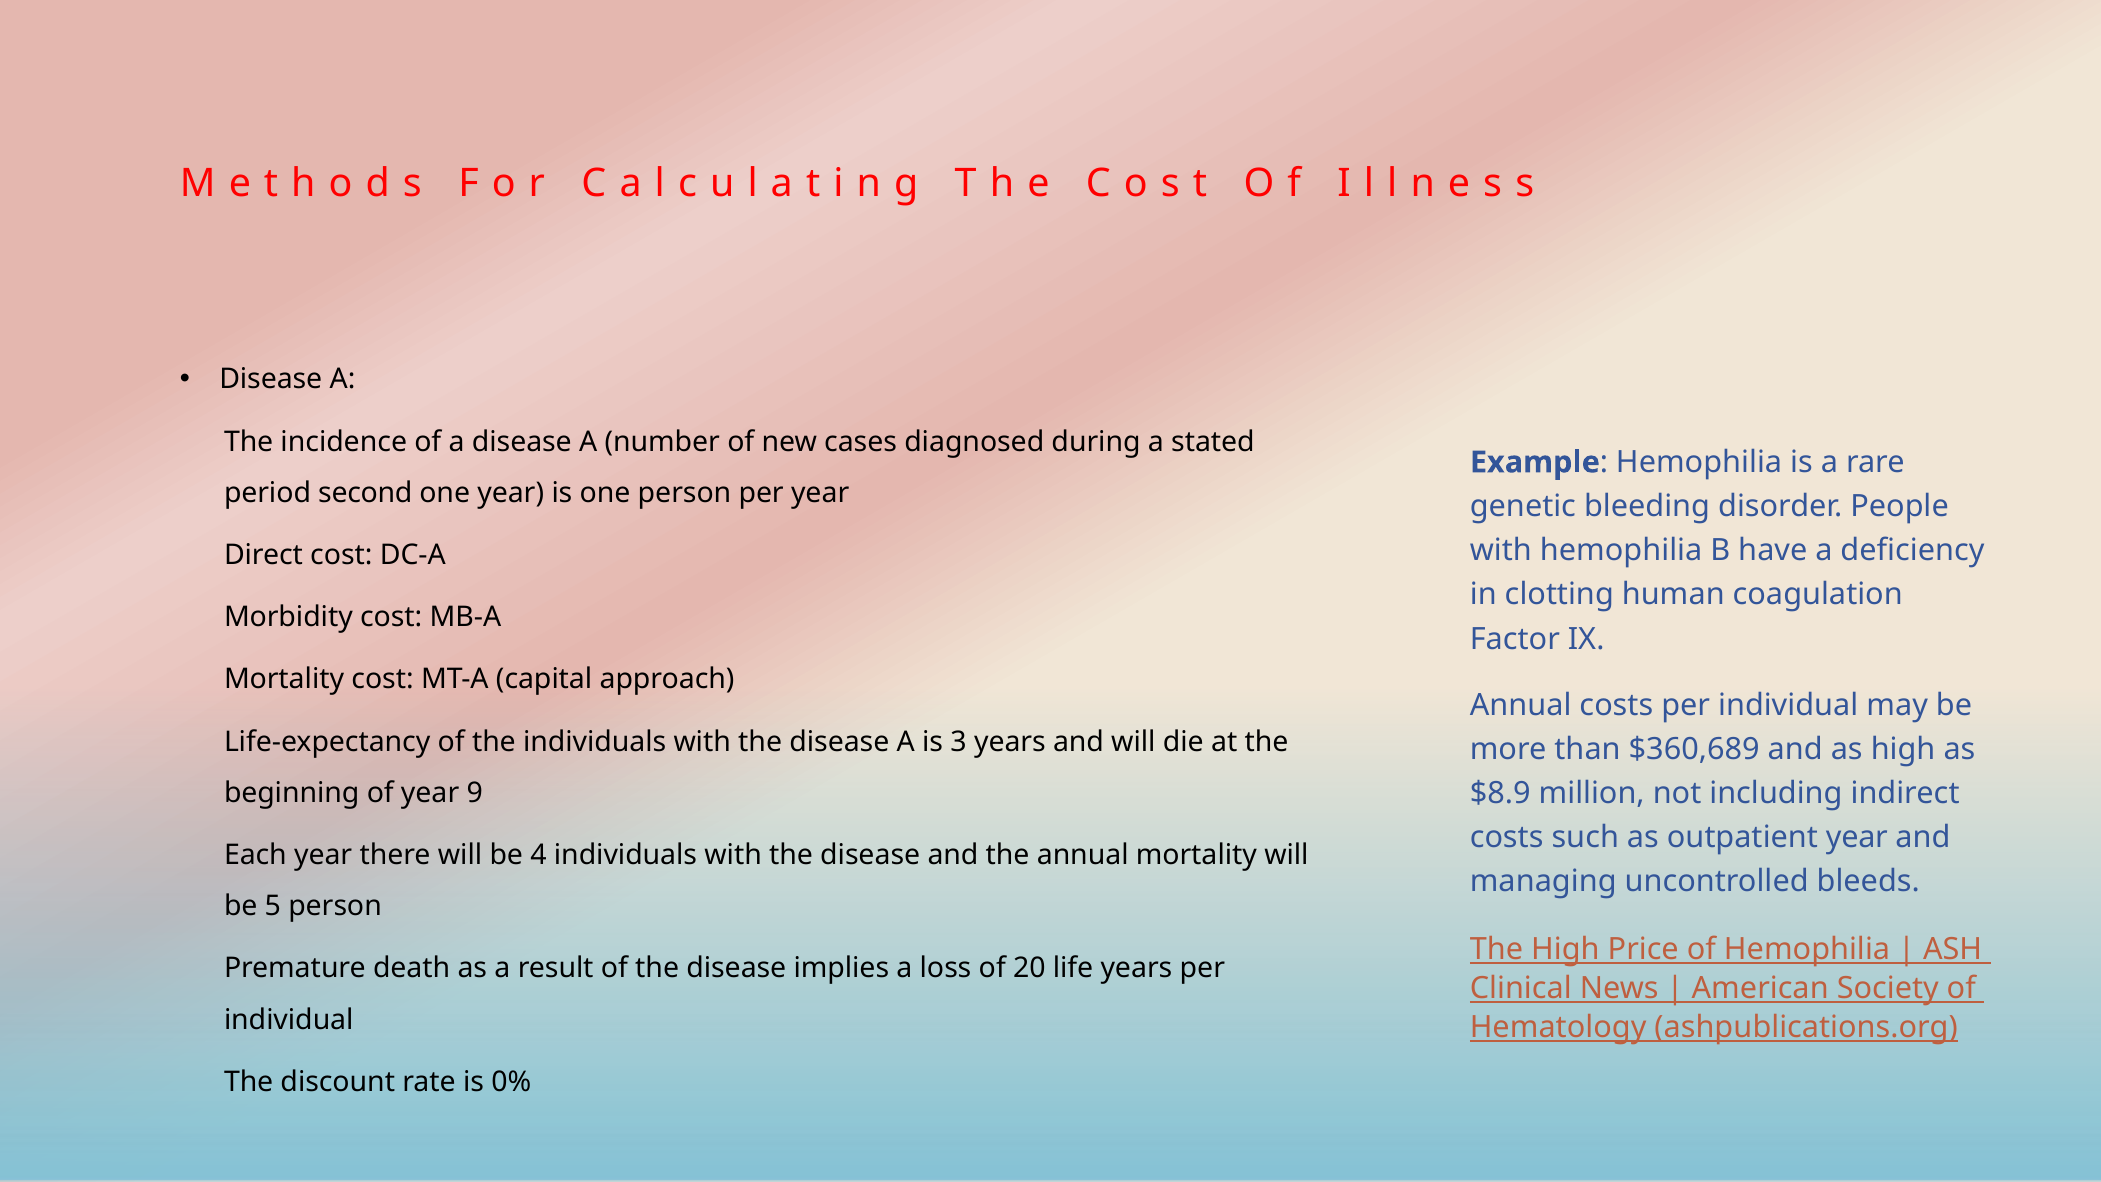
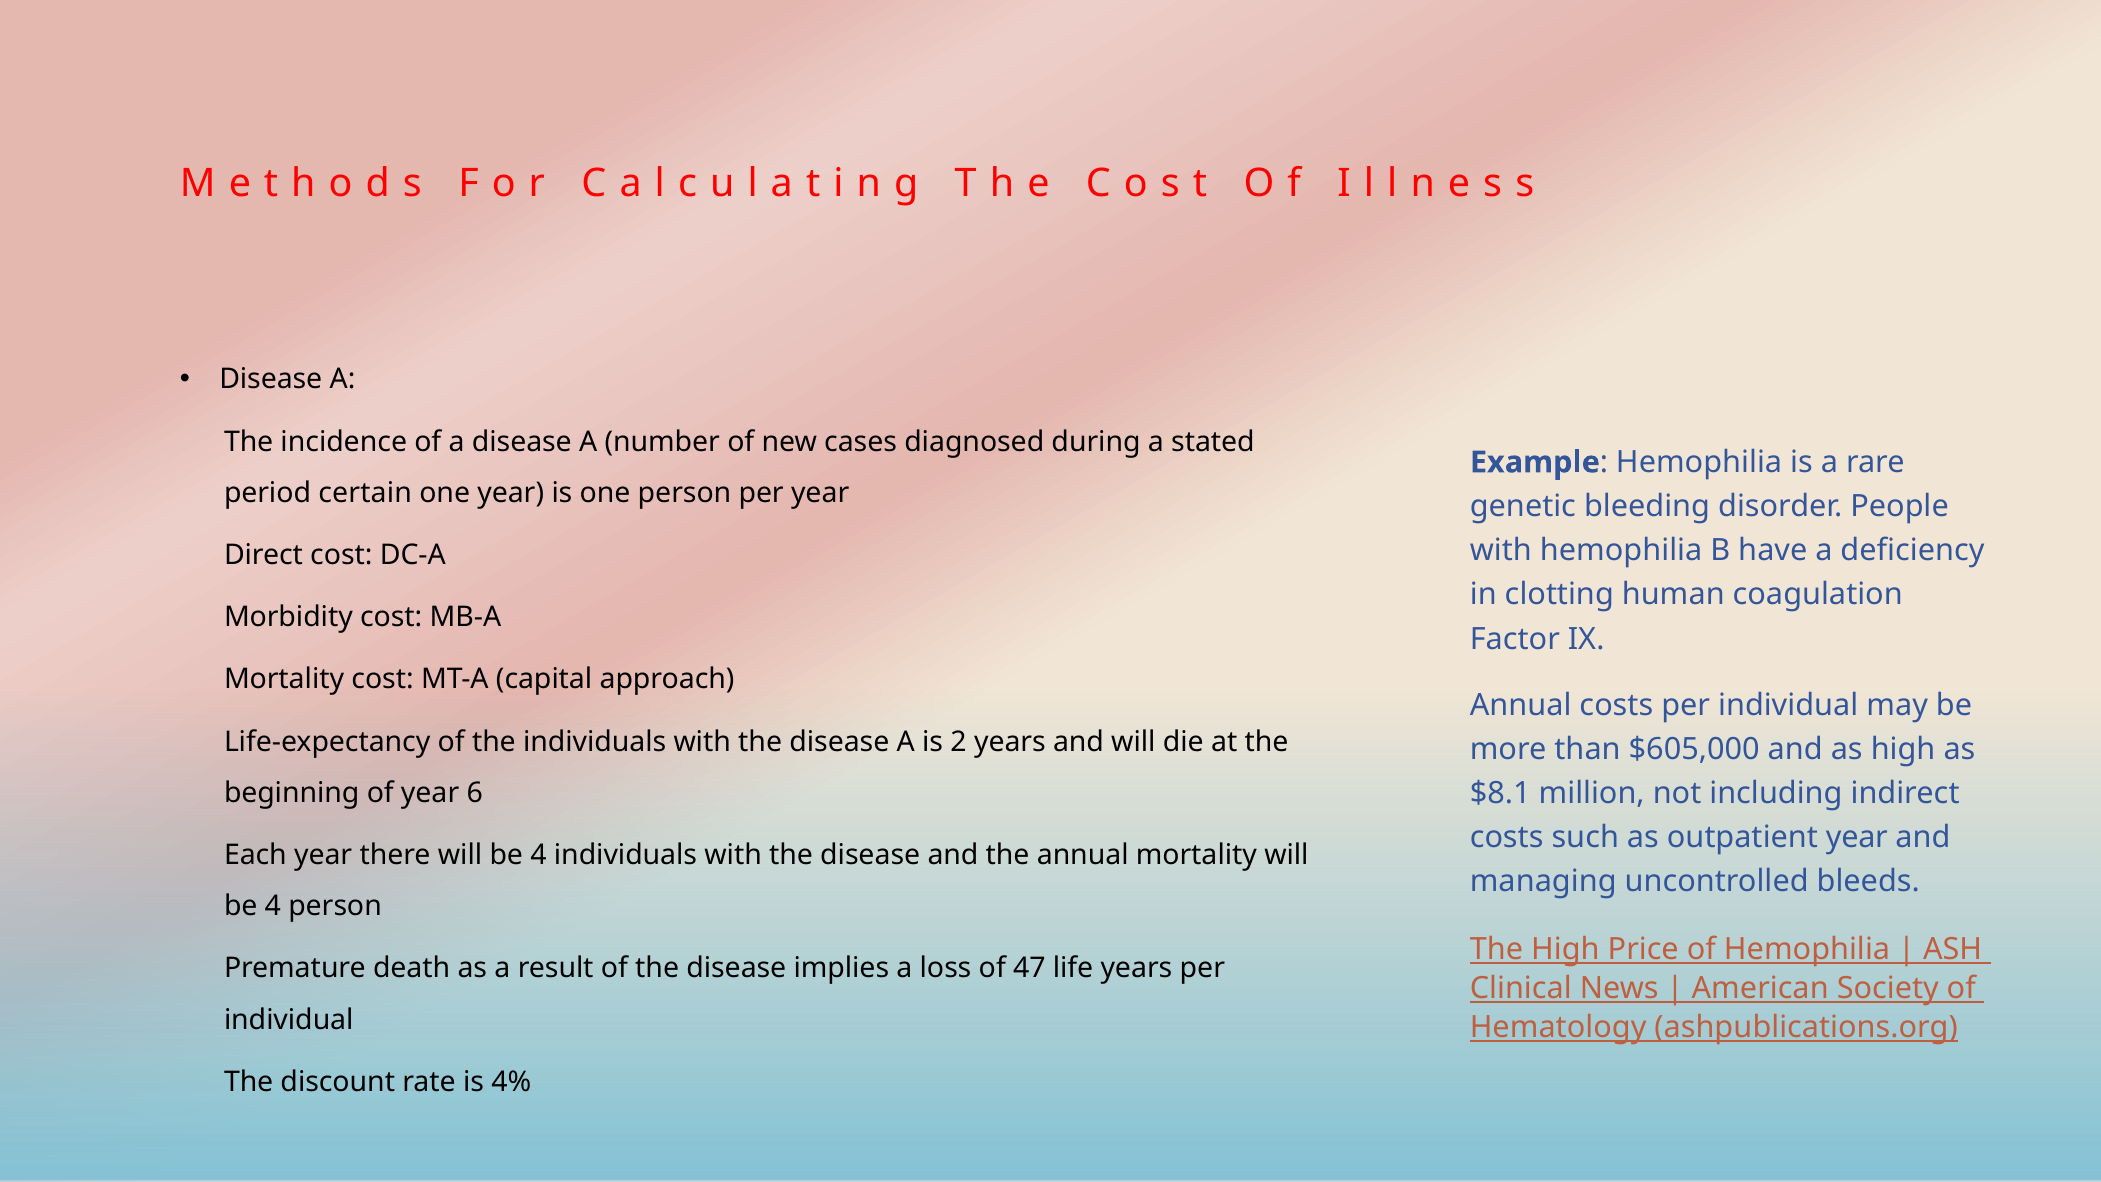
second: second -> certain (365, 493)
3: 3 -> 2 (959, 741)
$360,689: $360,689 -> $605,000 (1694, 749)
9: 9 -> 6 (475, 793)
$8.9: $8.9 -> $8.1 (1500, 793)
5: 5 -> 4 (273, 906)
20: 20 -> 47 (1029, 968)
0%: 0% -> 4% (511, 1082)
